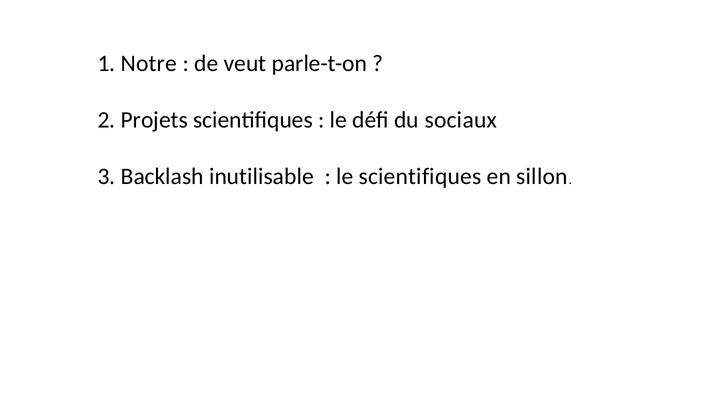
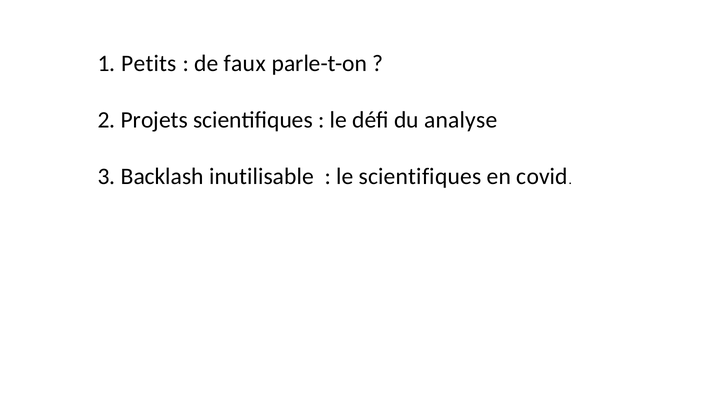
Notre: Notre -> Petits (149, 63)
veut: veut -> faux (245, 63)
sociaux: sociaux -> analyse (461, 120)
sillon: sillon -> covid (542, 176)
